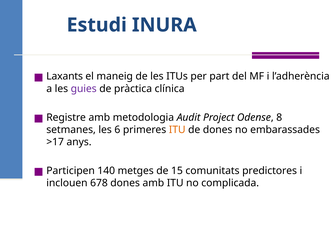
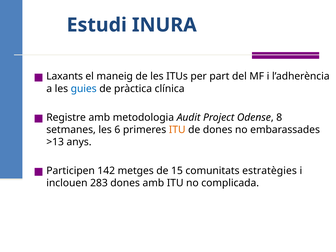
guies colour: purple -> blue (84, 89)
>17: >17 -> >13 (55, 142)
140: 140 -> 142 (106, 171)
predictores: predictores -> estratègies (270, 171)
678: 678 -> 283 (99, 183)
